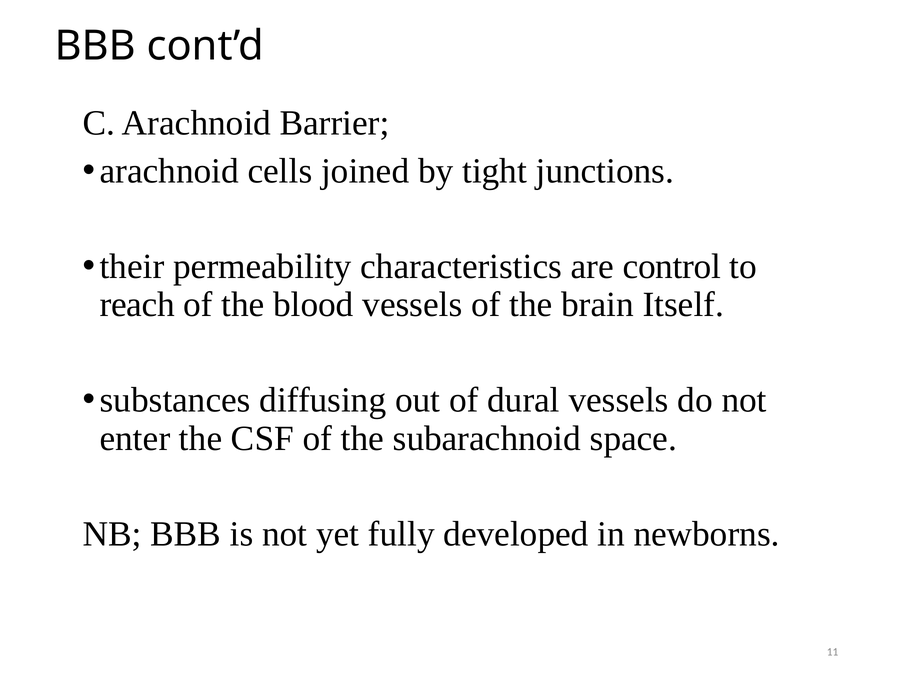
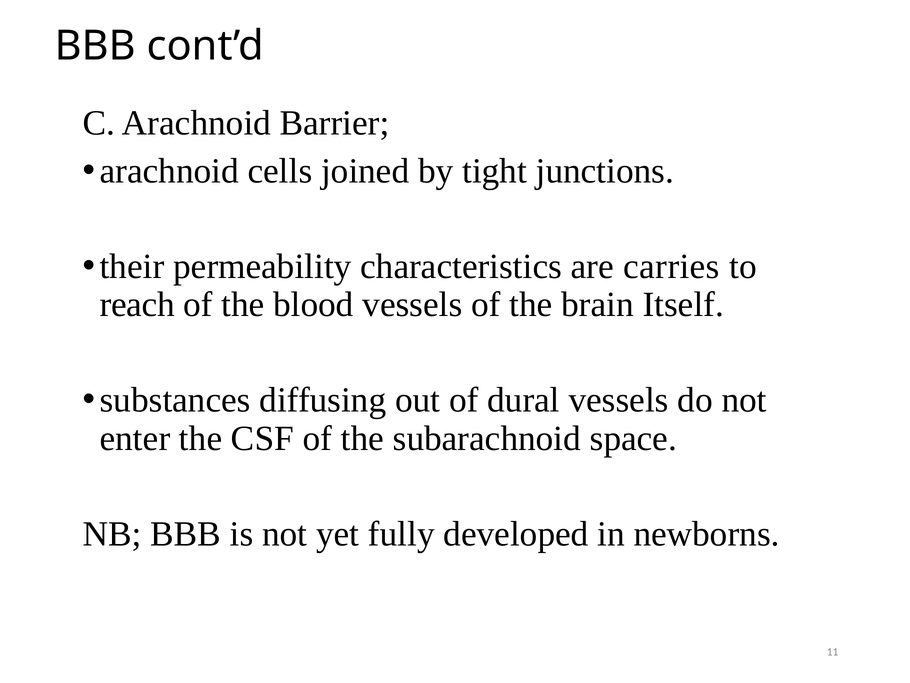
control: control -> carries (672, 266)
